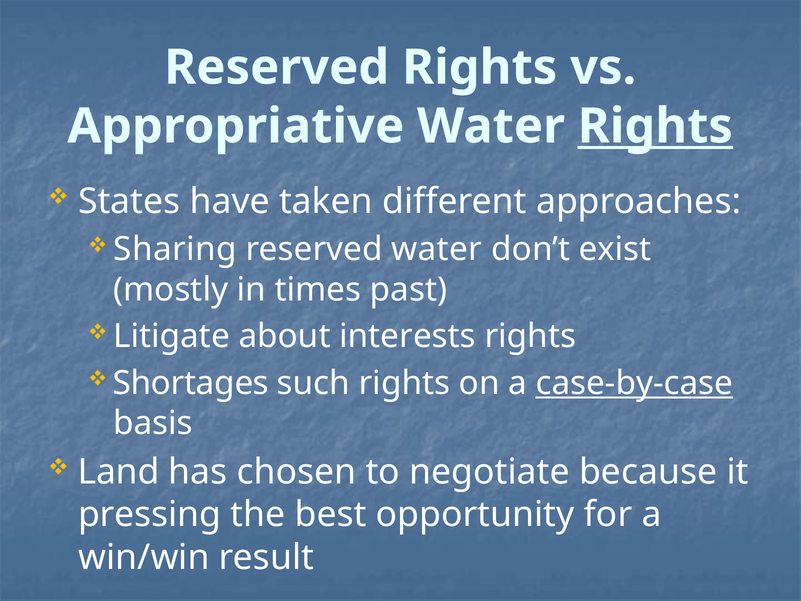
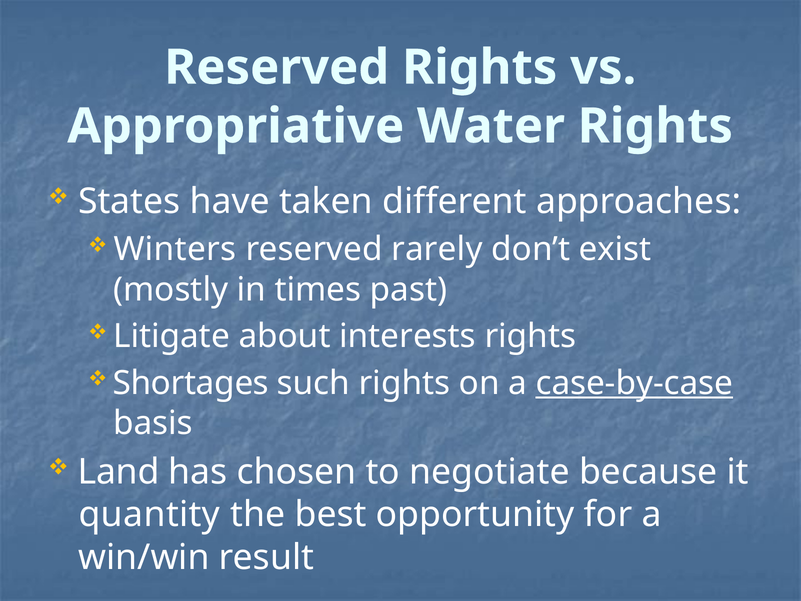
Rights underline: present -> none (655, 126)
Sharing: Sharing -> Winters (175, 249)
reserved water: water -> rarely (437, 249)
pressing: pressing -> quantity (149, 514)
